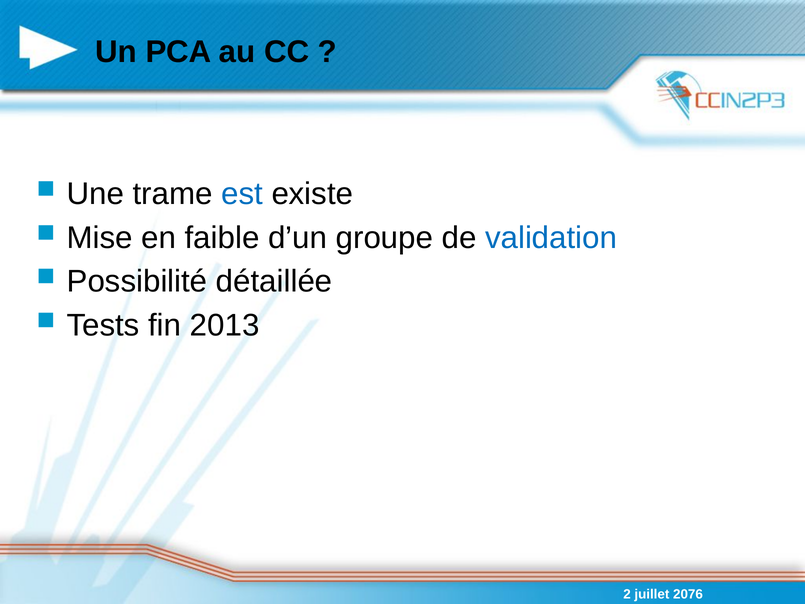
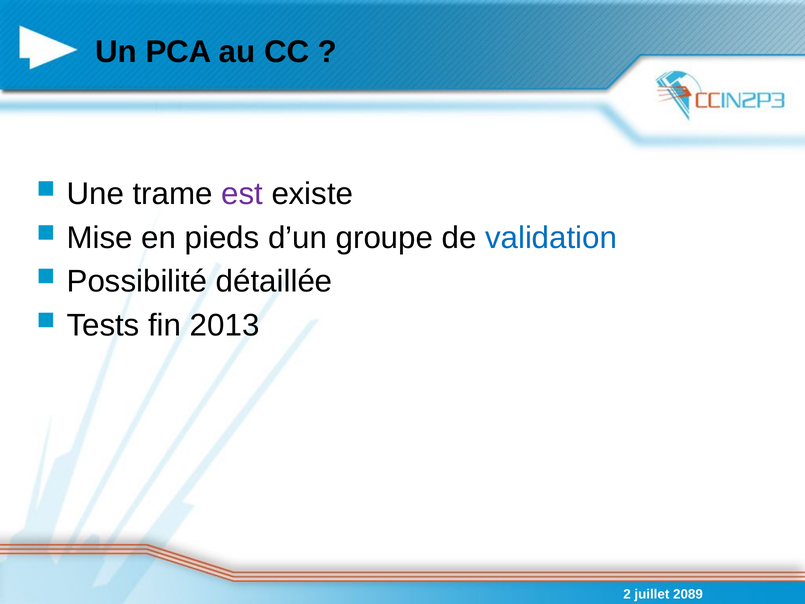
est colour: blue -> purple (242, 194)
faible: faible -> pieds (222, 238)
2076: 2076 -> 2089 (688, 594)
